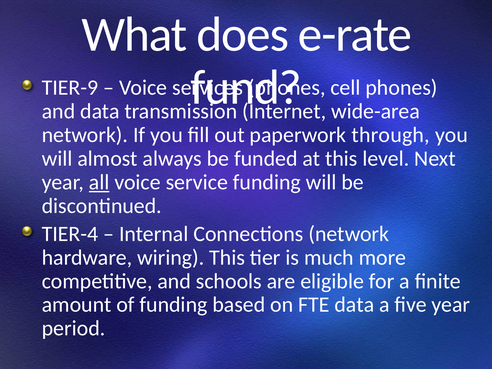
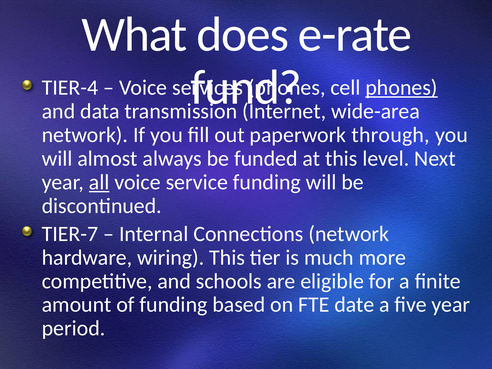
TIER-9: TIER-9 -> TIER-4 (70, 88)
phones underline: none -> present (402, 88)
TIER-4: TIER-4 -> TIER-7 (70, 234)
FTE data: data -> date (354, 305)
